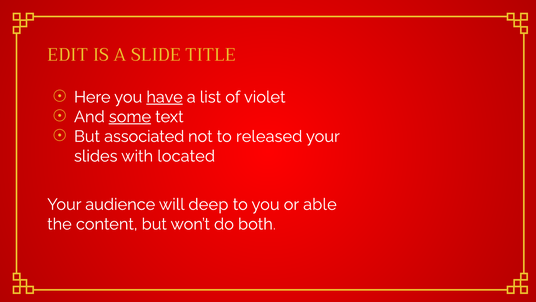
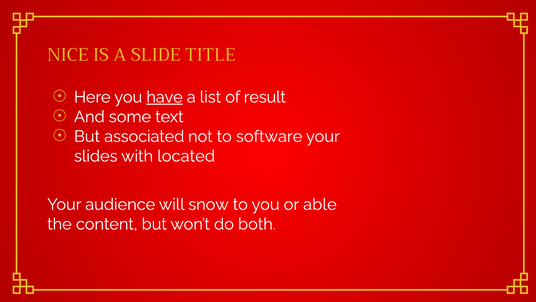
EDIT: EDIT -> NICE (68, 55)
violet: violet -> result (265, 97)
some underline: present -> none (130, 117)
released: released -> software (269, 136)
deep: deep -> snow (208, 204)
